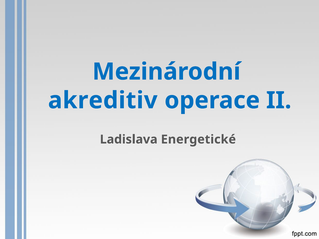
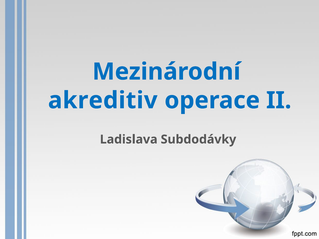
Energetické: Energetické -> Subdodávky (198, 140)
